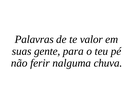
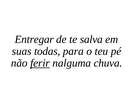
Palavras: Palavras -> Entregar (34, 39)
valor: valor -> salva (91, 39)
gente: gente -> todas (47, 51)
ferir underline: none -> present (40, 63)
